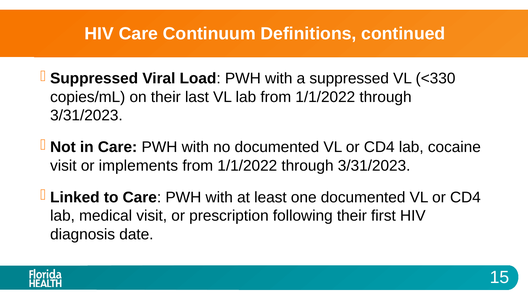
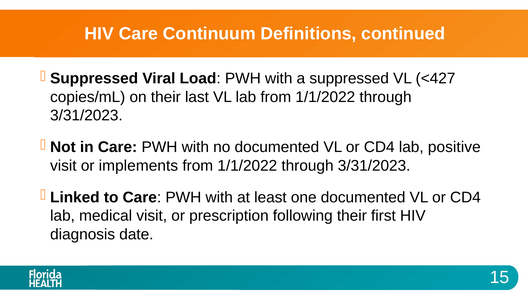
<330: <330 -> <427 (436, 79)
cocaine: cocaine -> positive (454, 147)
